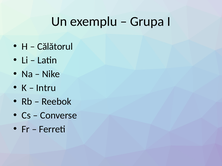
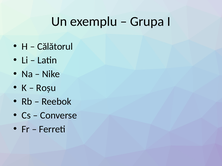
Intru: Intru -> Roșu (46, 88)
